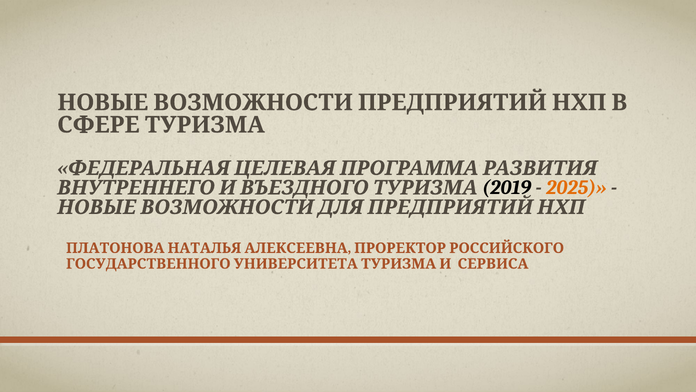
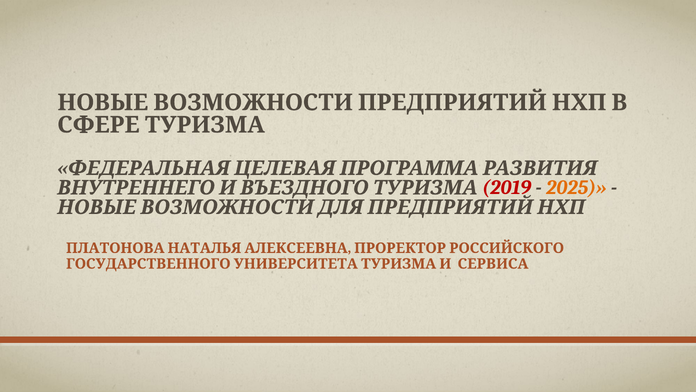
2019 colour: black -> red (507, 188)
